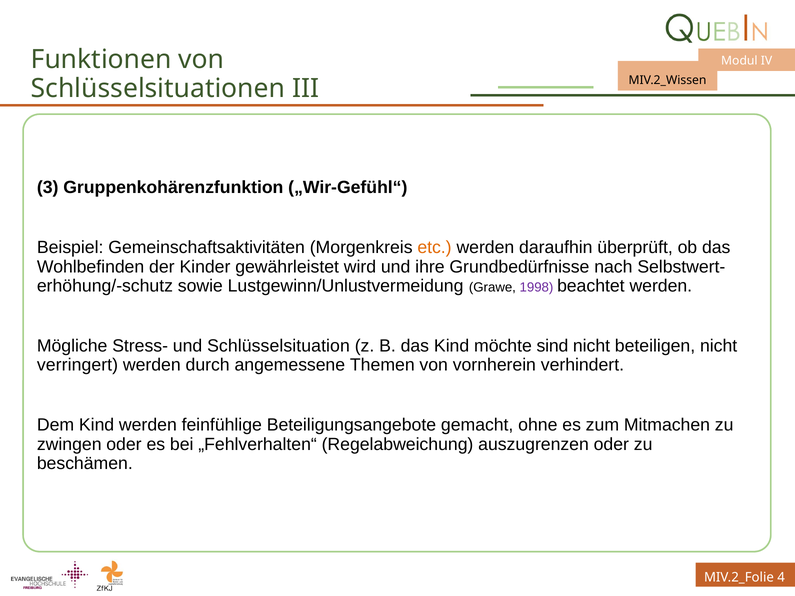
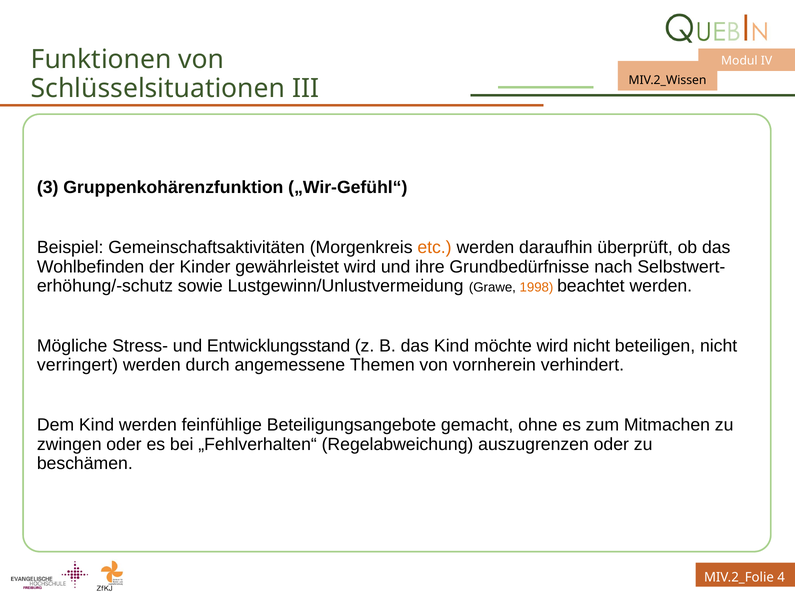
1998 colour: purple -> orange (536, 287)
Schlüsselsituation: Schlüsselsituation -> Entwicklungsstand (279, 346)
möchte sind: sind -> wird (552, 346)
